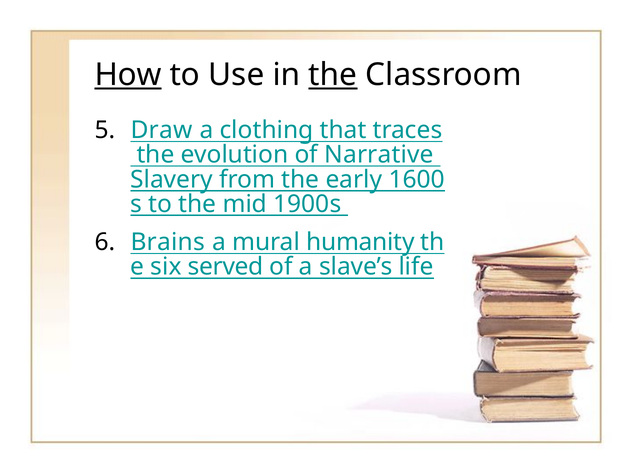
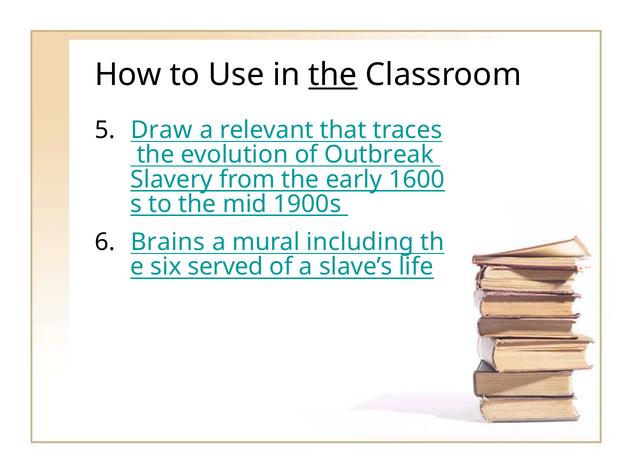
How underline: present -> none (128, 75)
clothing: clothing -> relevant (267, 130)
Narrative: Narrative -> Outbreak (379, 155)
humanity: humanity -> including (360, 242)
